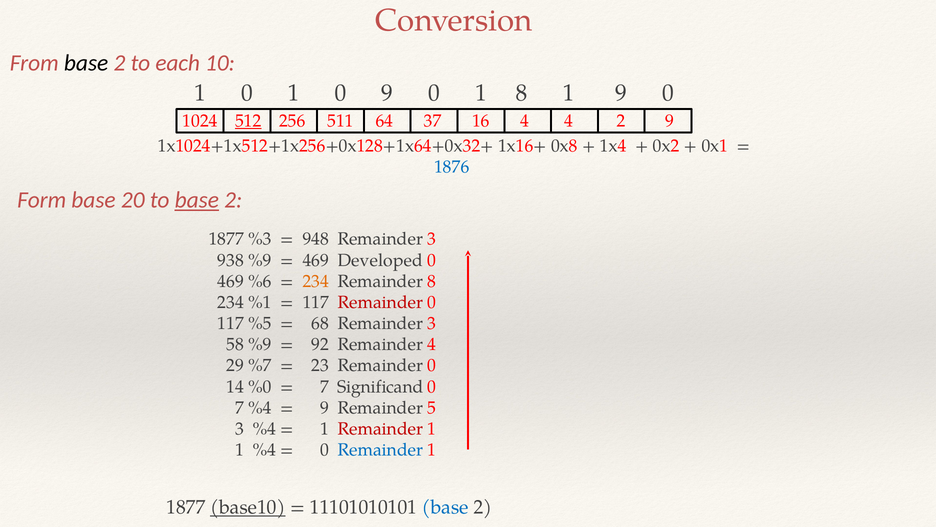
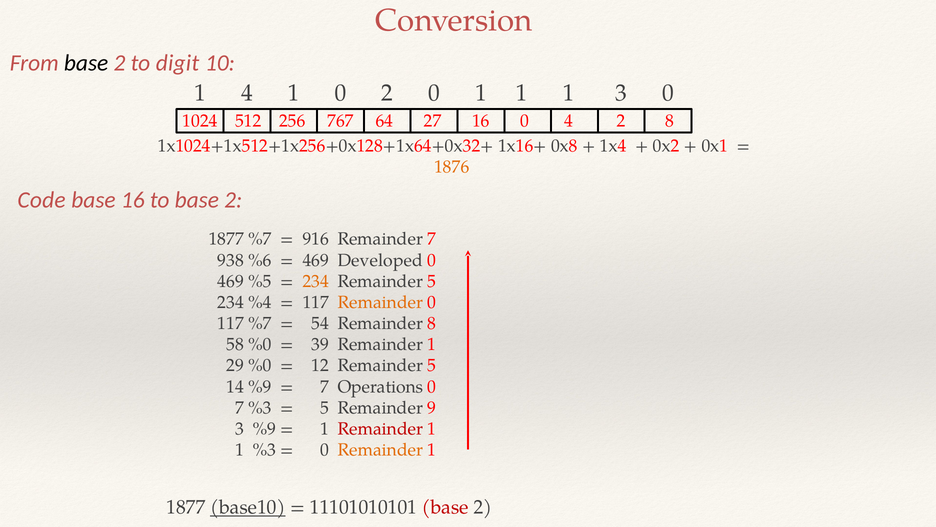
each: each -> digit (178, 63)
0: 0 -> 4 (247, 93)
0 9: 9 -> 2 (387, 93)
0 1 8: 8 -> 1 (522, 93)
1 9: 9 -> 3 (621, 93)
512 underline: present -> none (248, 121)
511: 511 -> 767 (340, 121)
37: 37 -> 27 (433, 121)
16 4: 4 -> 0 (525, 121)
2 9: 9 -> 8 (669, 121)
1876 colour: blue -> orange (452, 167)
Form: Form -> Code (41, 200)
base 20: 20 -> 16 (133, 200)
base underline: present -> none (197, 200)
1877 %3: %3 -> %7 (260, 239)
948: 948 -> 916 (316, 239)
3: 3 -> 7 (432, 239)
938 %9: %9 -> %6 (260, 260)
%6: %6 -> %5 (260, 281)
8: 8 -> 5 (432, 281)
%1: %1 -> %4 (260, 302)
Remainder colour: red -> orange (380, 302)
117 %5: %5 -> %7 (260, 323)
68: 68 -> 54 (320, 323)
3: 3 -> 8 (432, 323)
58 %9: %9 -> %0 (260, 344)
92: 92 -> 39 (320, 344)
4: 4 -> 1 (432, 344)
29 %7: %7 -> %0 (260, 365)
23: 23 -> 12 (320, 365)
0: 0 -> 5 (432, 365)
14 %0: %0 -> %9 (260, 386)
Significand: Significand -> Operations (380, 386)
7 %4: %4 -> %3 (260, 407)
9: 9 -> 5 (325, 407)
5: 5 -> 9 (432, 407)
3 %4: %4 -> %9 (264, 428)
1 %4: %4 -> %3 (264, 450)
Remainder colour: blue -> orange (380, 450)
base colour: blue -> red (445, 507)
